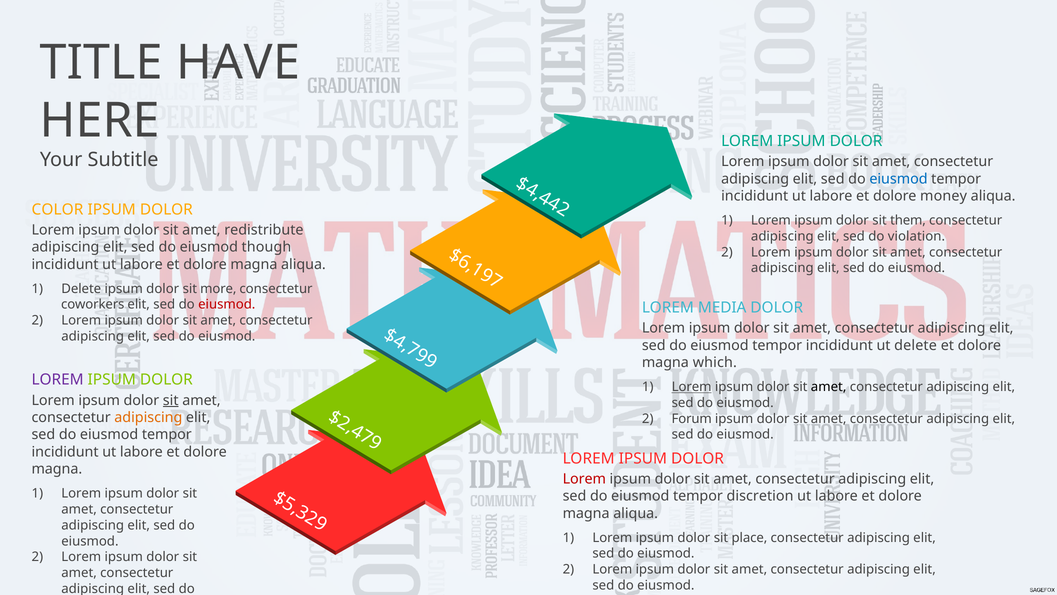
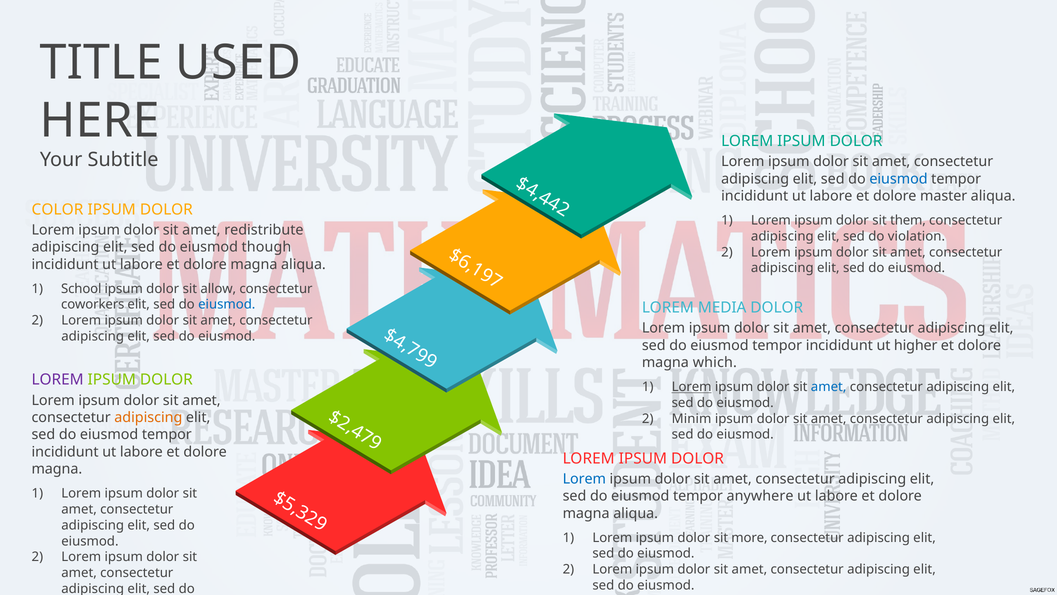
HAVE: HAVE -> USED (238, 63)
money: money -> master (944, 196)
Delete: Delete -> School (81, 288)
more: more -> allow (218, 288)
eiusmod colour: red -> blue (227, 304)
ut delete: delete -> higher (916, 345)
amet colour: black -> blue (829, 387)
sit underline: present -> none (171, 400)
Forum: Forum -> Minim (692, 418)
Lorem colour: red -> blue (584, 479)
discretion: discretion -> anywhere (760, 496)
place: place -> more (749, 537)
